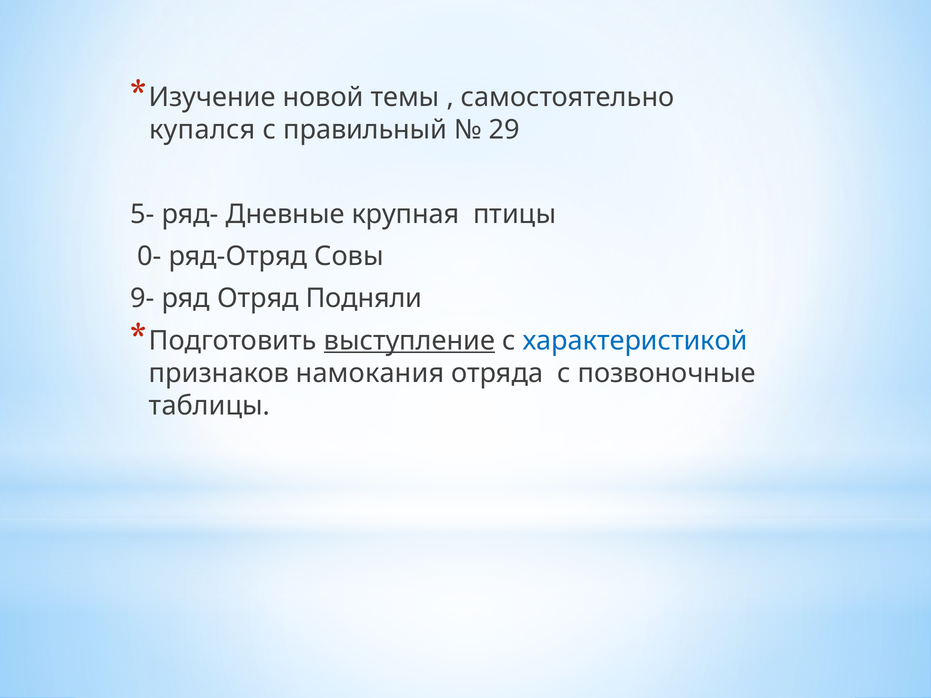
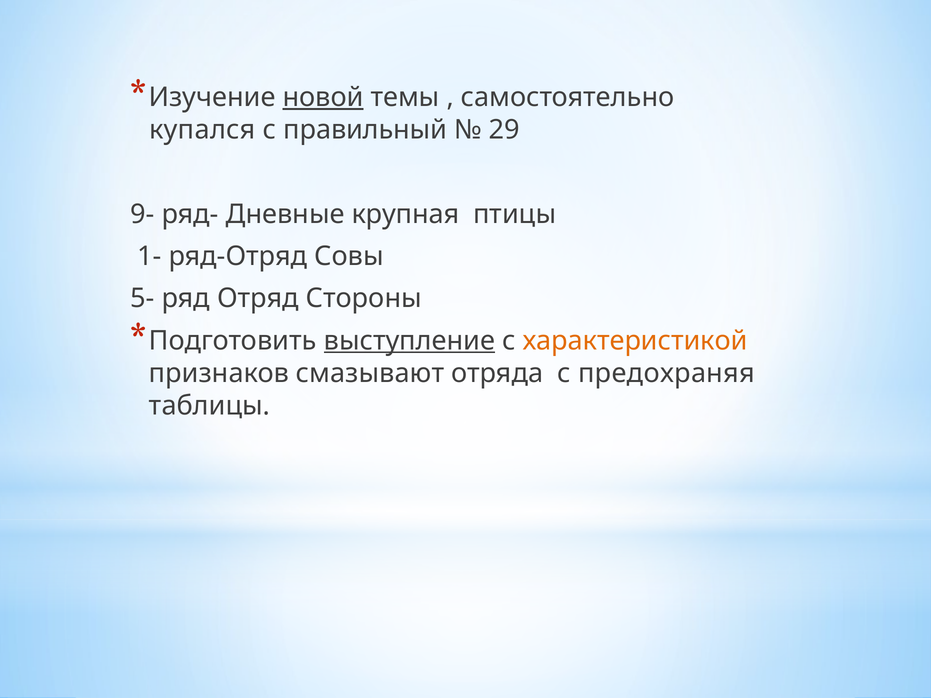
новой underline: none -> present (323, 97)
5-: 5- -> 9- (142, 214)
0-: 0- -> 1- (149, 256)
9-: 9- -> 5- (142, 299)
Подняли: Подняли -> Стороны (364, 299)
характеристикой colour: blue -> orange (635, 341)
намокания: намокания -> смазывают (370, 373)
позвоночные: позвоночные -> предохраняя (667, 373)
